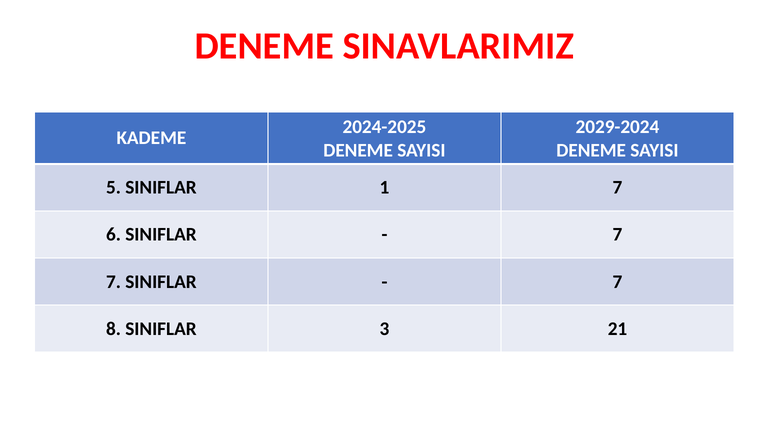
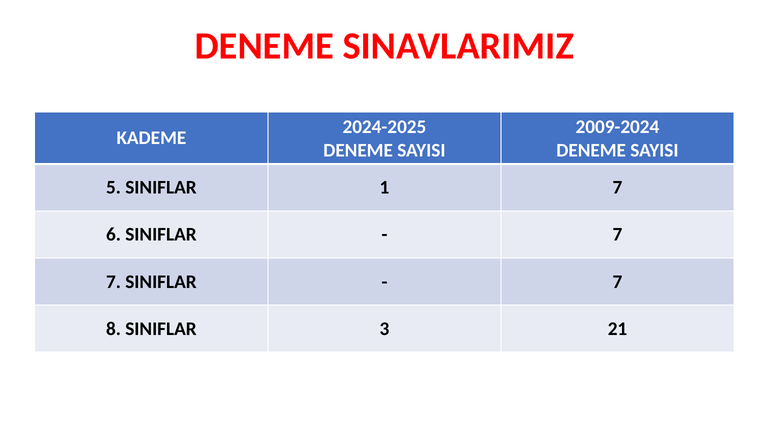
2029-2024: 2029-2024 -> 2009-2024 (617, 127)
